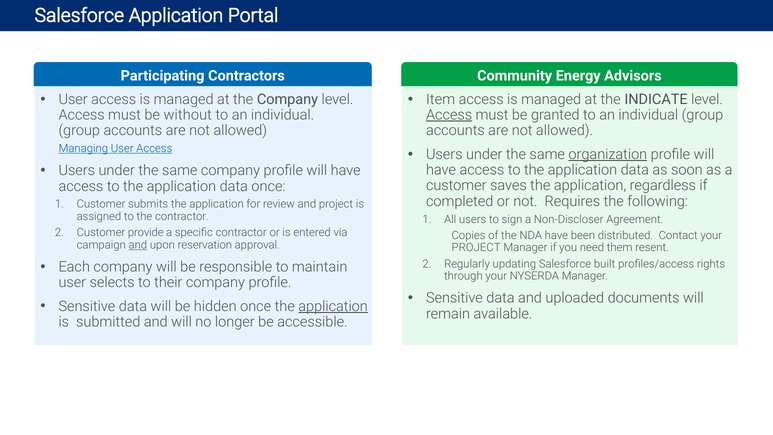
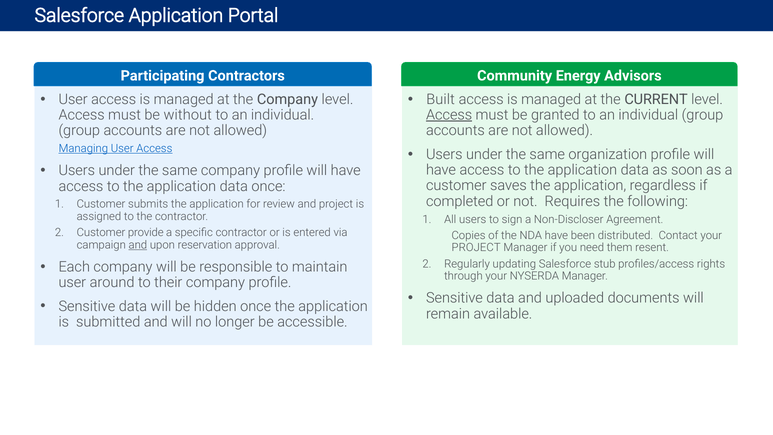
Item: Item -> Built (441, 99)
INDICATE: INDICATE -> CURRENT (656, 99)
organization underline: present -> none (608, 154)
built: built -> stub (605, 264)
selects: selects -> around (112, 282)
application underline: present -> none (333, 306)
